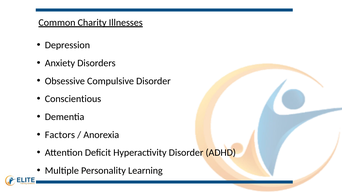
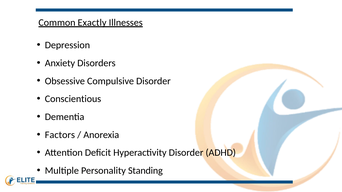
Charity: Charity -> Exactly (92, 23)
Learning: Learning -> Standing (145, 171)
